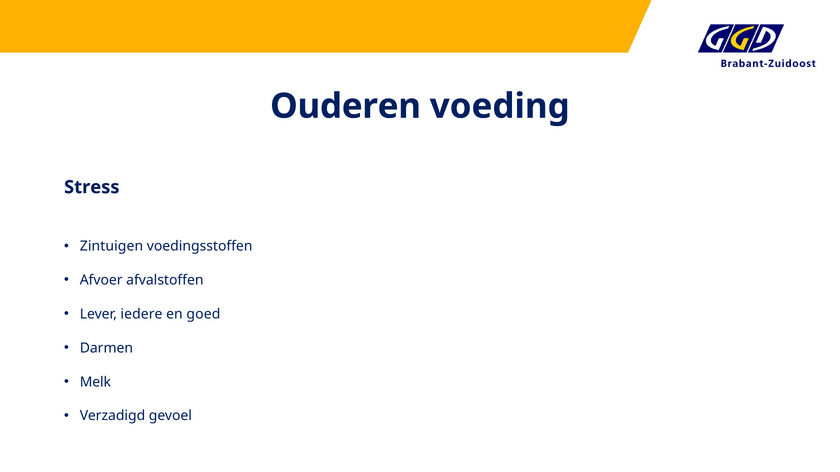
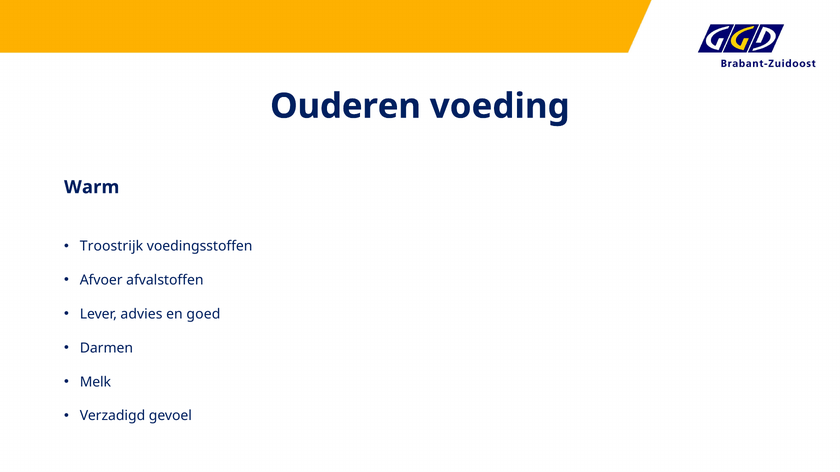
Stress: Stress -> Warm (92, 187)
Zintuigen: Zintuigen -> Troostrijk (111, 247)
iedere: iedere -> advies (142, 314)
